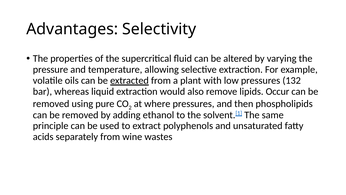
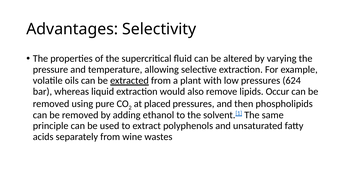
132: 132 -> 624 (292, 80)
where: where -> placed (157, 103)
